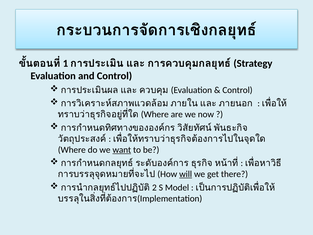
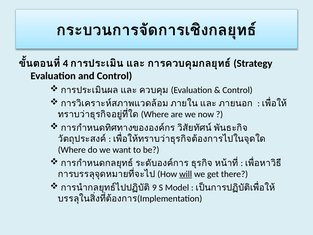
1: 1 -> 4 (65, 63)
want underline: present -> none (122, 150)
2: 2 -> 9 (154, 187)
